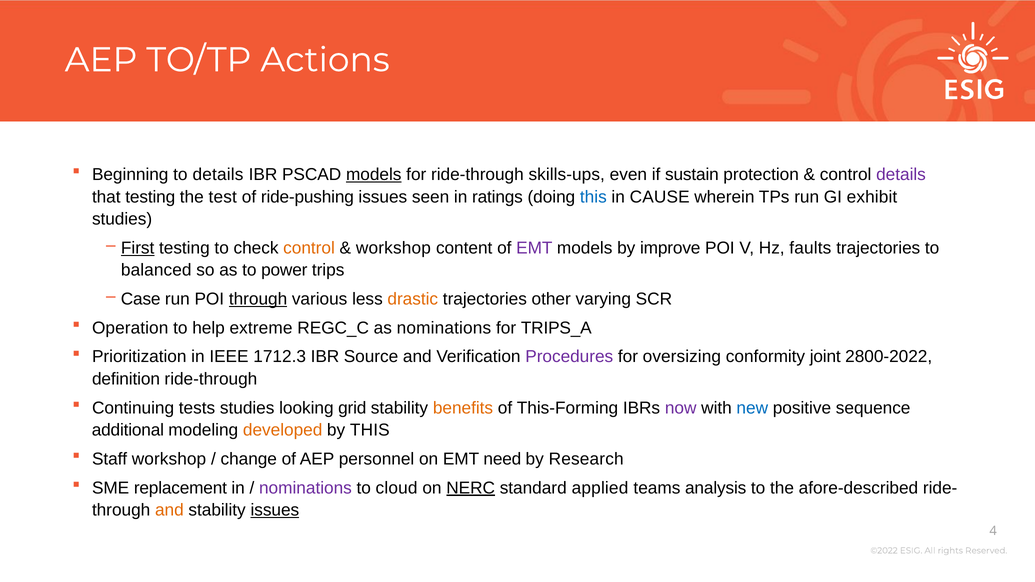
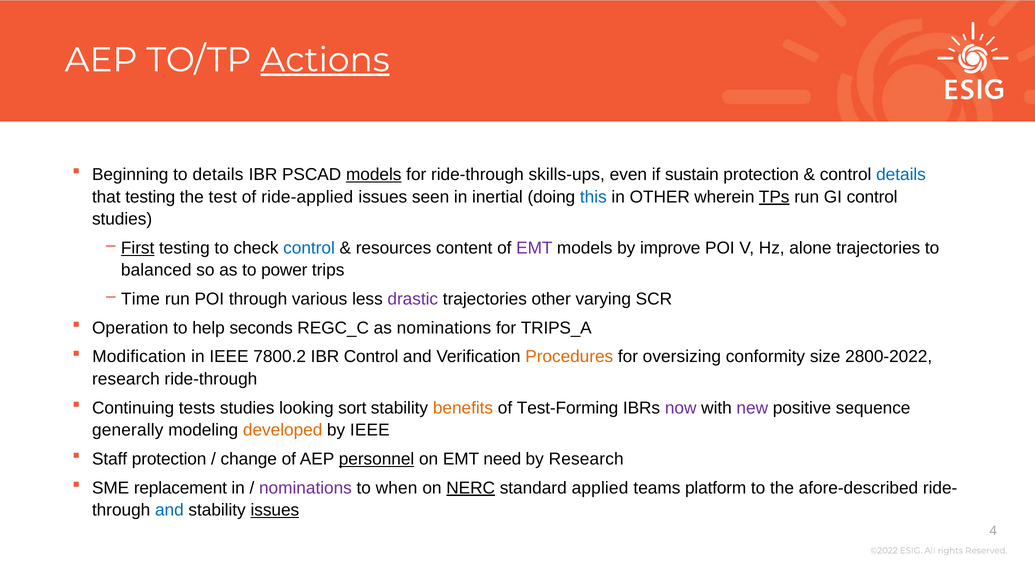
Actions underline: none -> present (325, 60)
details colour: purple -> blue (901, 175)
ride-pushing: ride-pushing -> ride-applied (307, 197)
ratings: ratings -> inertial (497, 197)
in CAUSE: CAUSE -> OTHER (660, 197)
TPs underline: none -> present (774, 197)
GI exhibit: exhibit -> control (872, 197)
control colour: orange -> blue (309, 248)
workshop: workshop -> resources (394, 248)
faults: faults -> alone (810, 248)
Case: Case -> Time (141, 299)
through underline: present -> none (258, 299)
drastic colour: orange -> purple (413, 299)
extreme: extreme -> seconds (261, 328)
Prioritization: Prioritization -> Modification (139, 357)
1712.3: 1712.3 -> 7800.2 (280, 357)
IBR Source: Source -> Control (371, 357)
Procedures colour: purple -> orange (569, 357)
joint: joint -> size (825, 357)
definition: definition -> research (126, 379)
grid: grid -> sort (352, 408)
This-Forming: This-Forming -> Test-Forming (568, 408)
new colour: blue -> purple (752, 408)
additional: additional -> generally (128, 430)
by THIS: THIS -> IEEE (370, 430)
Staff workshop: workshop -> protection (169, 459)
personnel underline: none -> present (377, 459)
cloud: cloud -> when (397, 488)
analysis: analysis -> platform (716, 488)
and colour: orange -> blue (169, 510)
